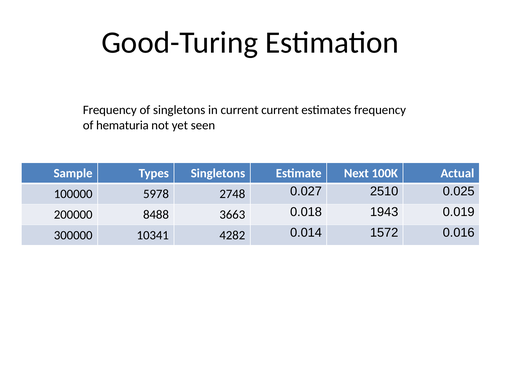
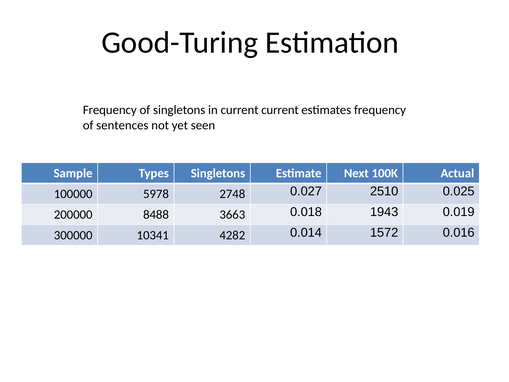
hematuria: hematuria -> sentences (122, 125)
